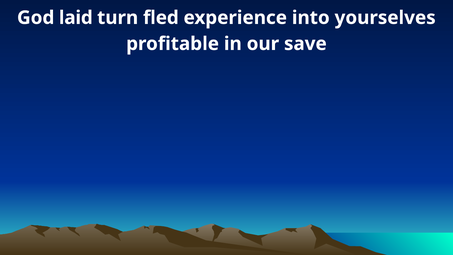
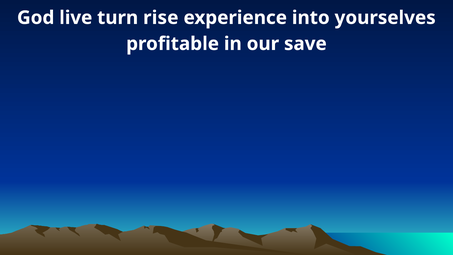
laid: laid -> live (76, 18)
fled: fled -> rise (161, 18)
